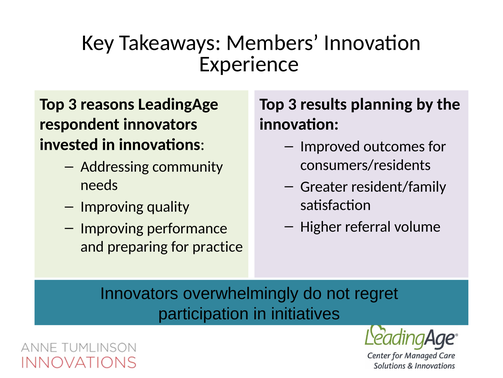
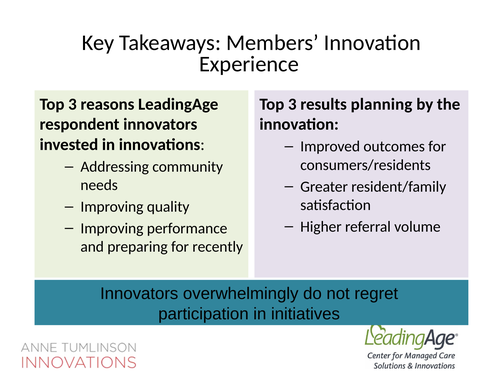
practice: practice -> recently (218, 246)
